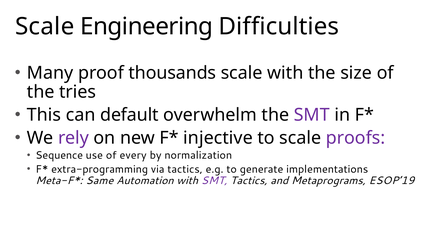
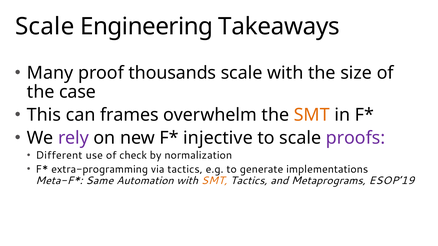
Difficulties: Difficulties -> Takeaways (279, 27)
tries: tries -> case (78, 92)
default: default -> frames (129, 115)
SMT colour: purple -> orange (312, 115)
Sequence: Sequence -> Different (59, 156)
every: every -> check (133, 156)
SMT colour: purple -> orange (214, 181)
